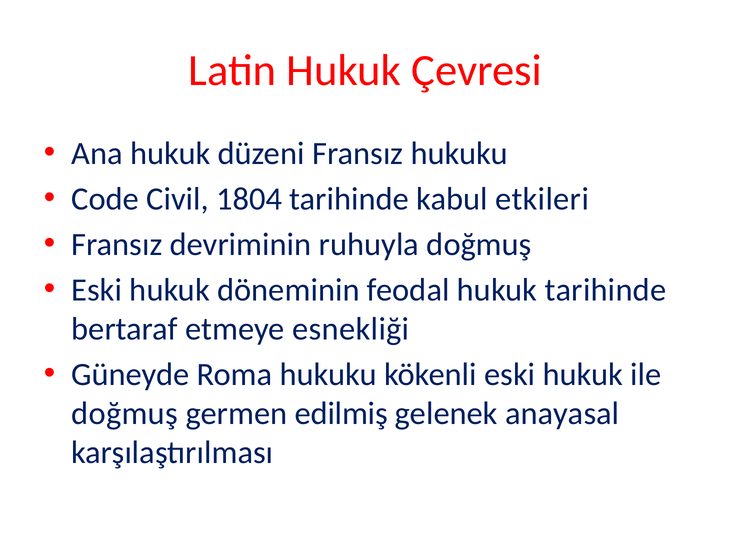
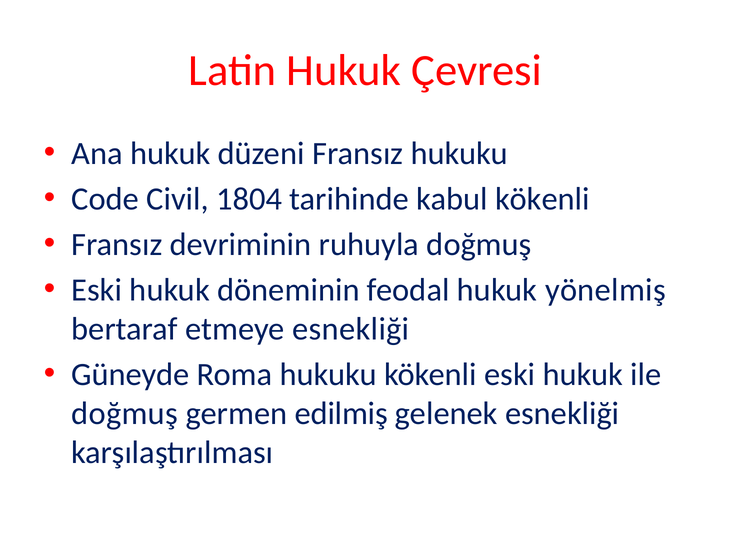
kabul etkileri: etkileri -> kökenli (542, 199)
hukuk tarihinde: tarihinde -> yönelmiş (605, 290)
gelenek anayasal: anayasal -> esnekliği (562, 414)
